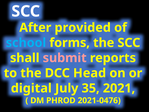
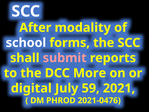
provided: provided -> modality (83, 28)
school colour: light blue -> white (26, 43)
Head: Head -> More (90, 73)
35: 35 -> 59 (91, 88)
